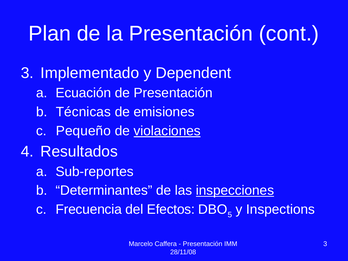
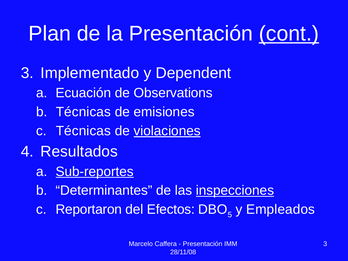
cont underline: none -> present (289, 34)
de Presentación: Presentación -> Observations (173, 93)
Pequeño: Pequeño -> Técnicas (83, 131)
Sub-reportes underline: none -> present (95, 172)
Frecuencia: Frecuencia -> Reportaron (89, 209)
Inspections: Inspections -> Empleados (281, 209)
